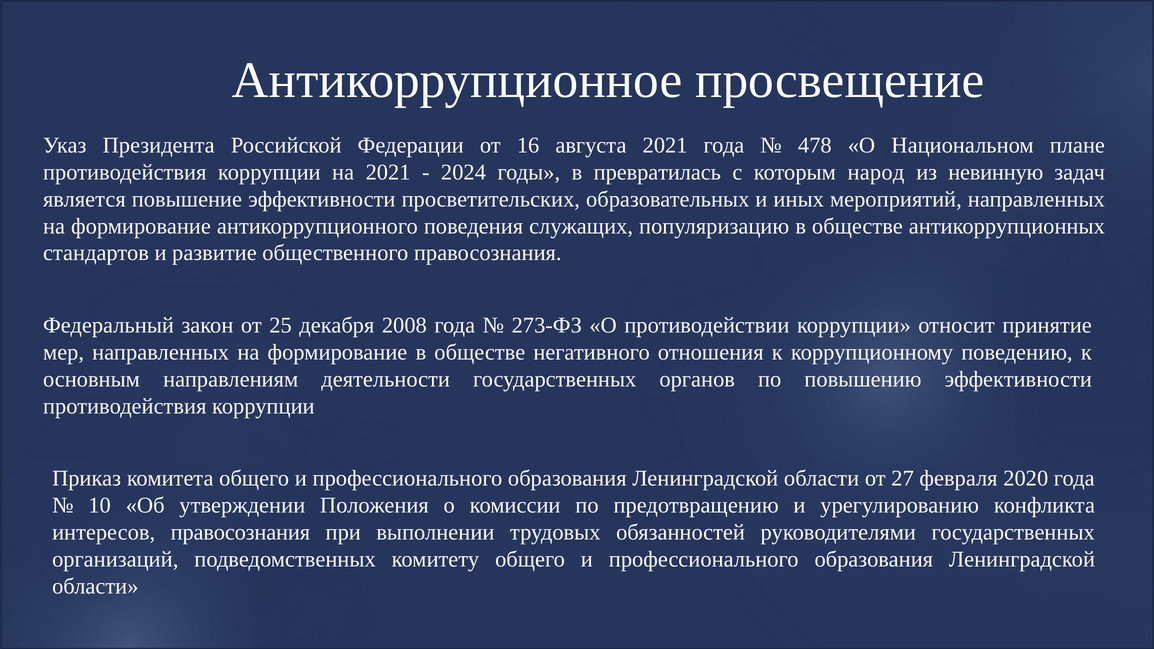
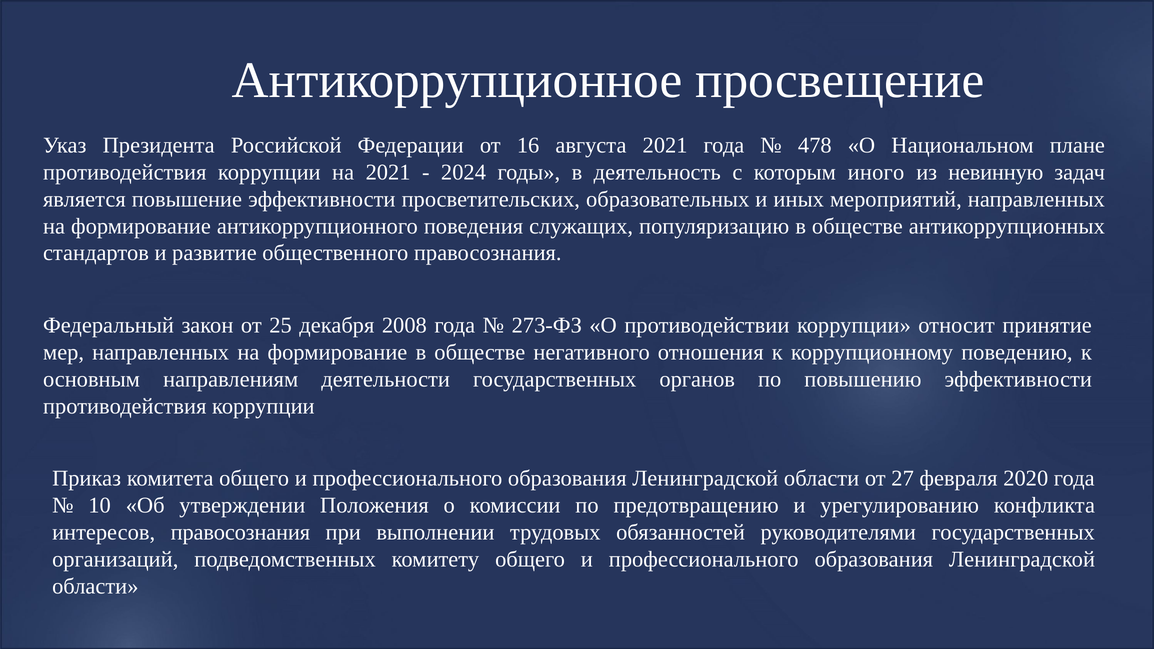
превратилась: превратилась -> деятельность (657, 172)
народ: народ -> иного (876, 172)
